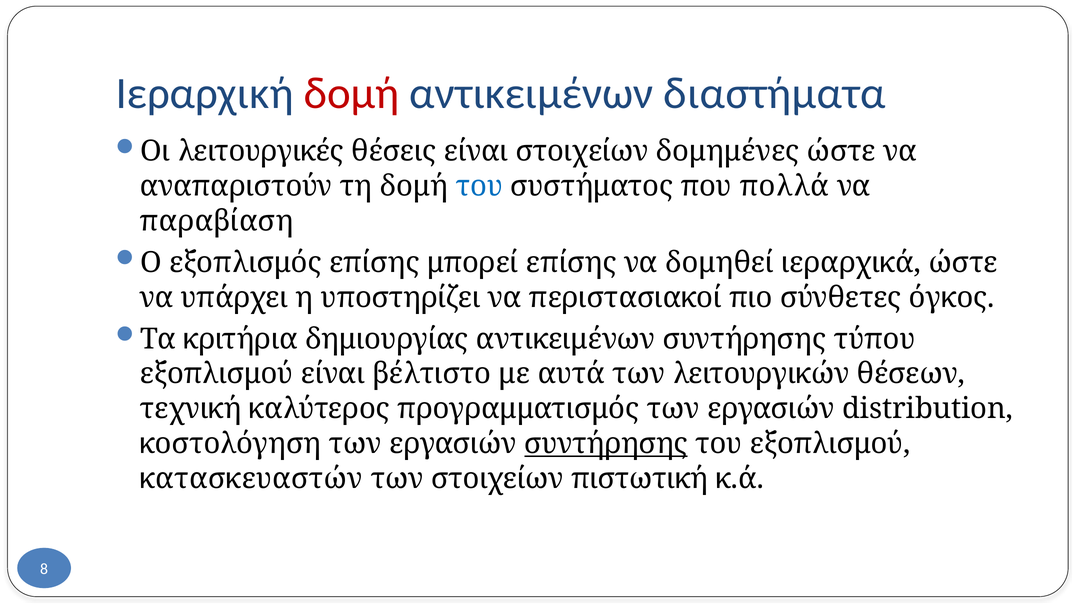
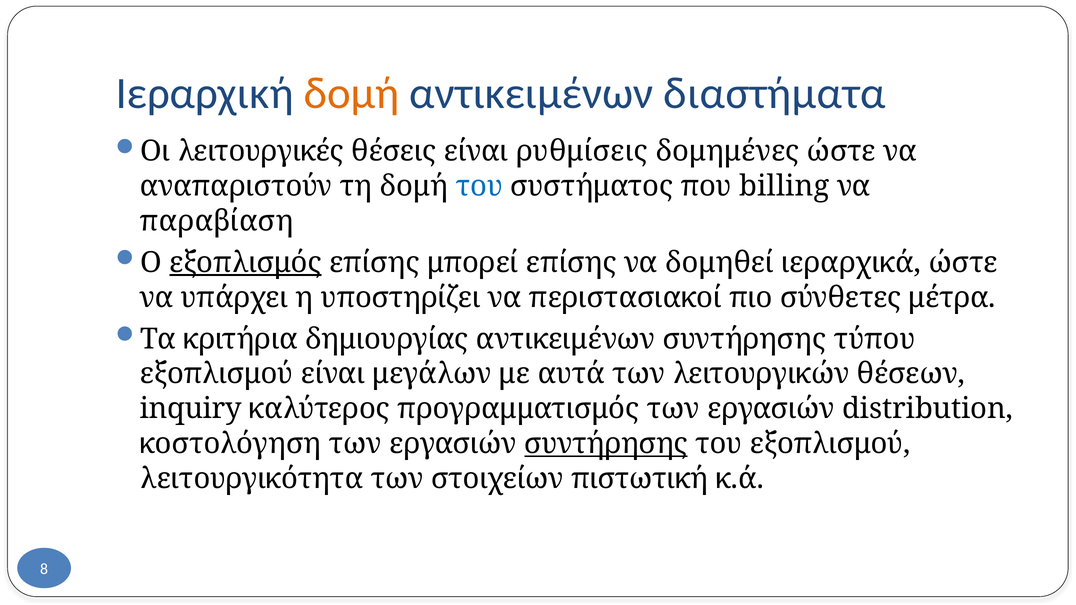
δομή colour: red -> orange (352, 93)
είναι στοιχείων: στοιχείων -> ρυθμίσεις (582, 151)
πολλά: πολλά -> billing (784, 186)
εξοπλισμός underline: none -> present (246, 263)
όγκος: όγκος -> μέτρα (952, 298)
βέλτιστο: βέλτιστο -> μεγάλων (432, 374)
τεχνική: τεχνική -> inquiry (191, 409)
κατασκευαστών: κατασκευαστών -> λειτουργικότητα (251, 479)
